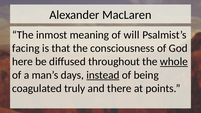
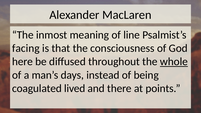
will: will -> line (132, 35)
instead underline: present -> none (103, 75)
truly: truly -> lived (75, 88)
